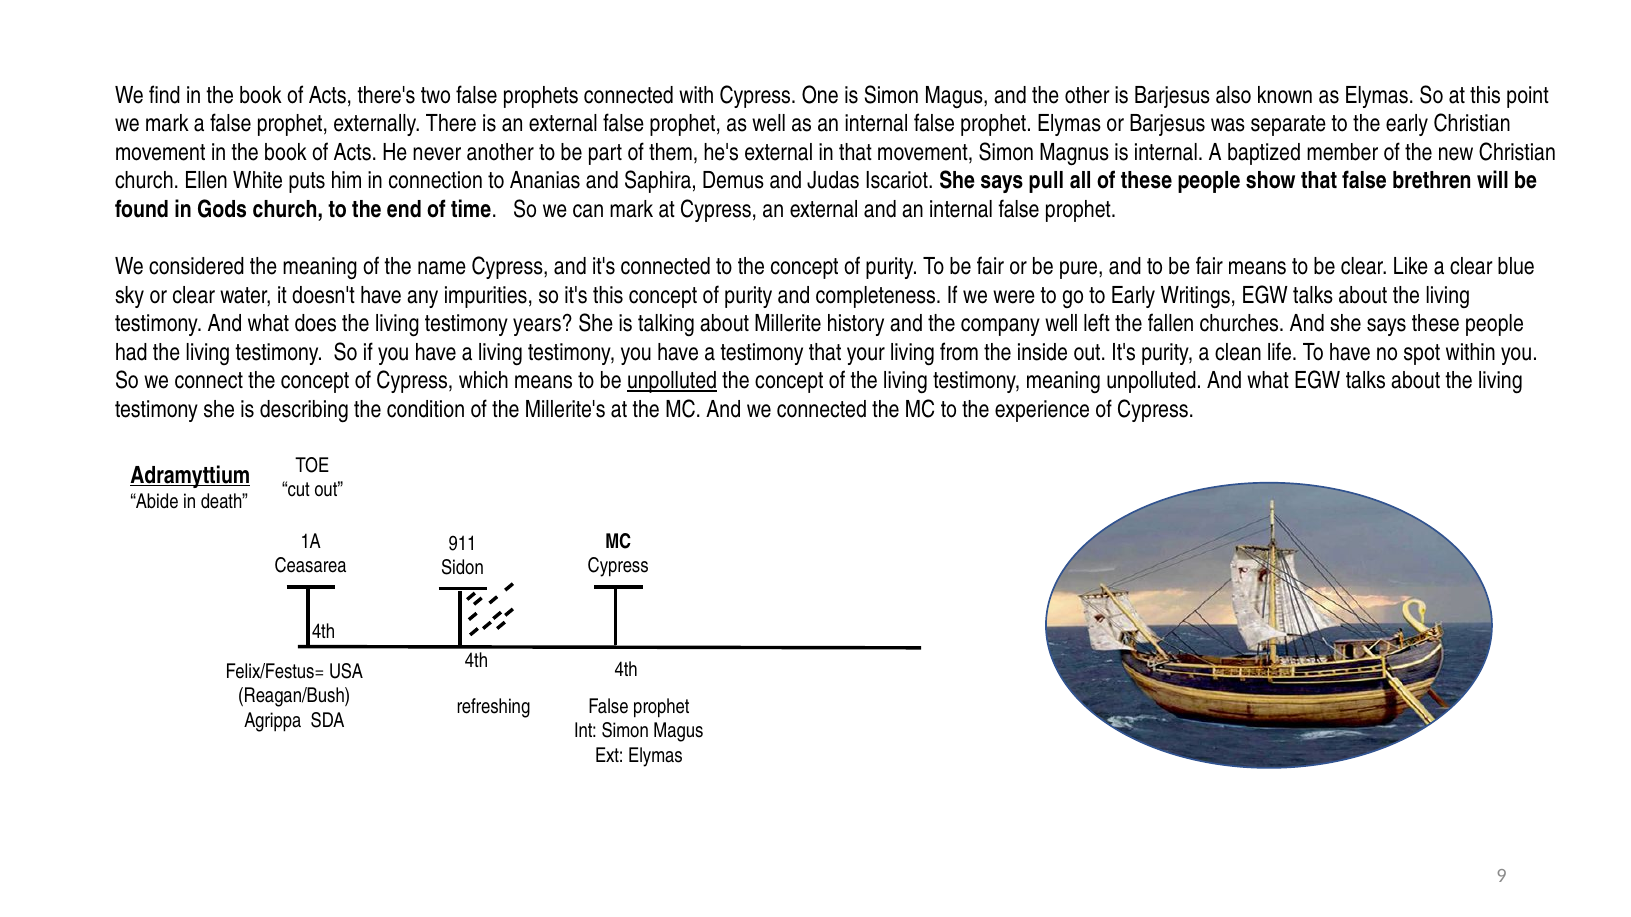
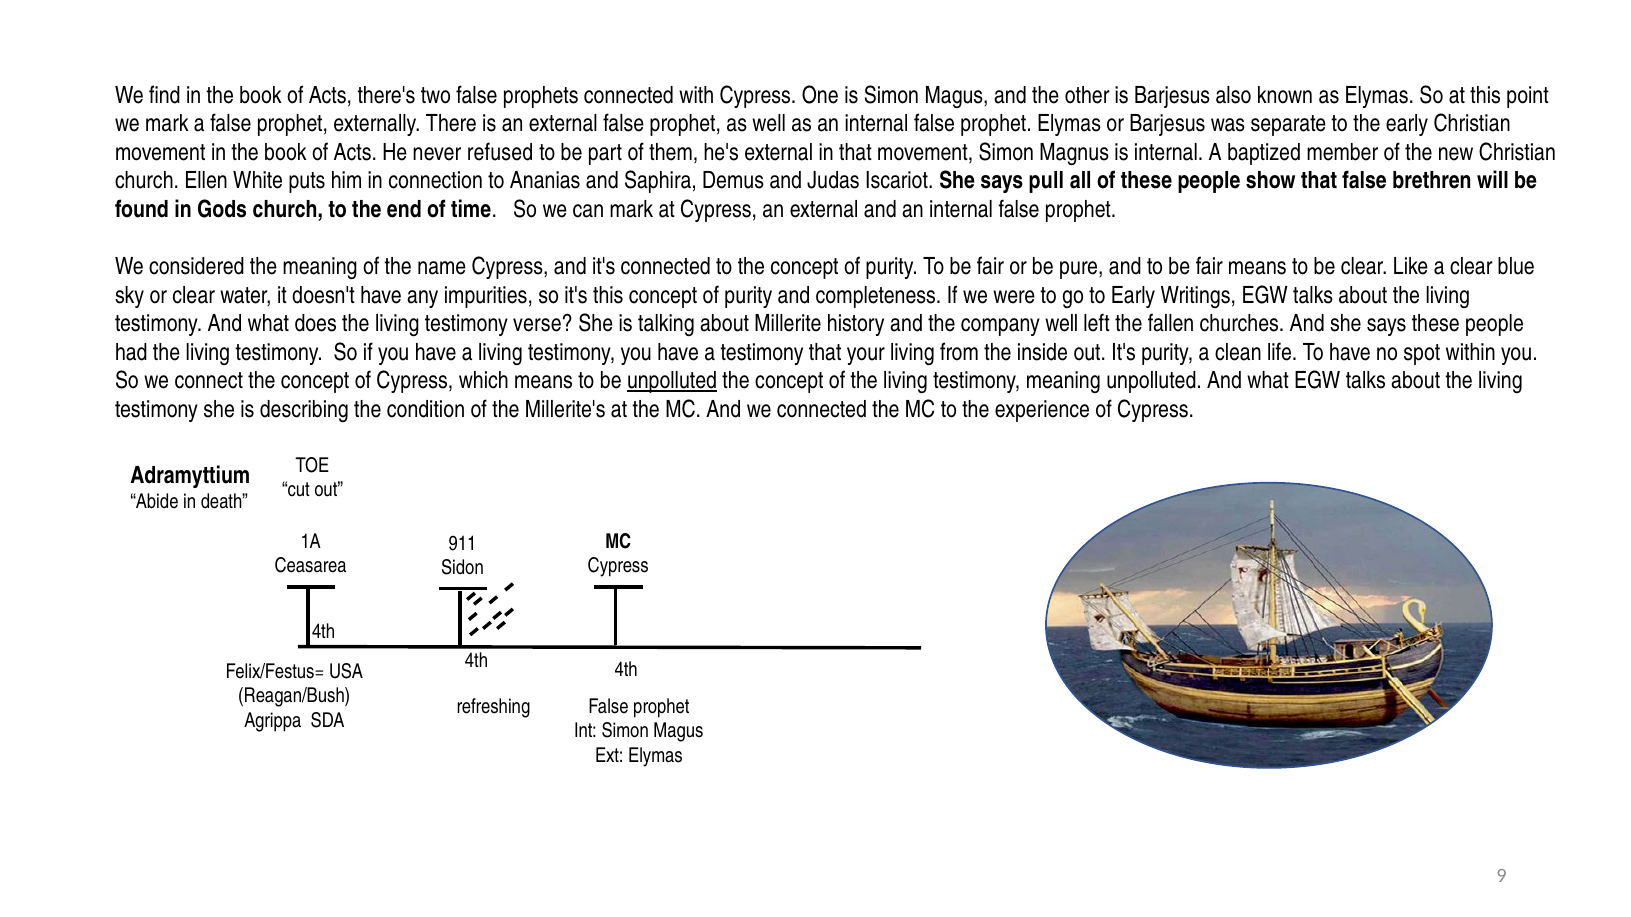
another: another -> refused (500, 153)
years: years -> verse (543, 324)
Adramyttium underline: present -> none (190, 476)
